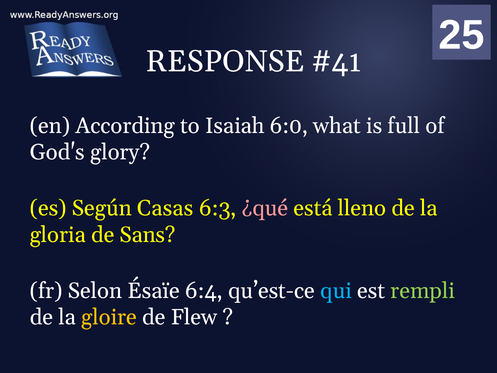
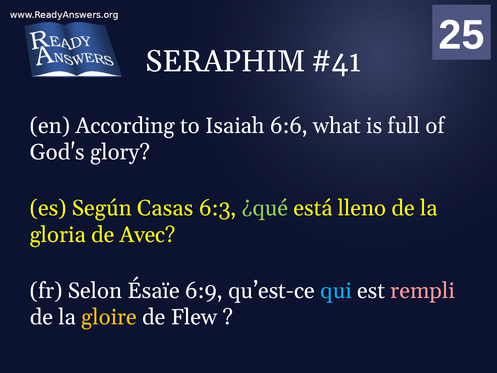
RESPONSE: RESPONSE -> SERAPHIM (225, 61)
6:0: 6:0 -> 6:6 (289, 126)
¿qué colour: pink -> light green (265, 208)
Sans: Sans -> Avec (147, 235)
6:4: 6:4 -> 6:9 (204, 291)
rempli colour: light green -> pink (423, 291)
